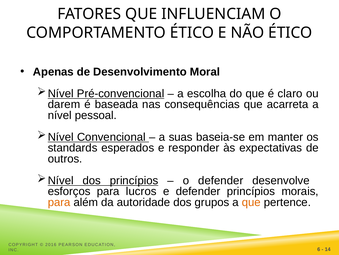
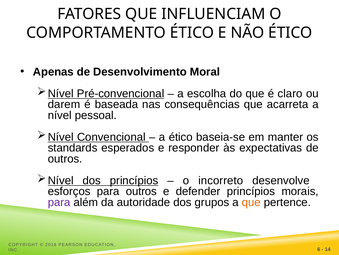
a suas: suas -> ético (181, 137)
o defender: defender -> incorreto (221, 180)
para lucros: lucros -> outros (141, 191)
para colour: orange -> purple (59, 202)
